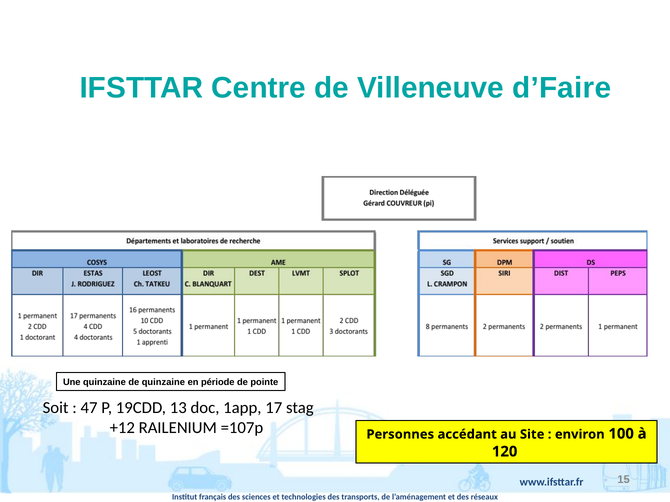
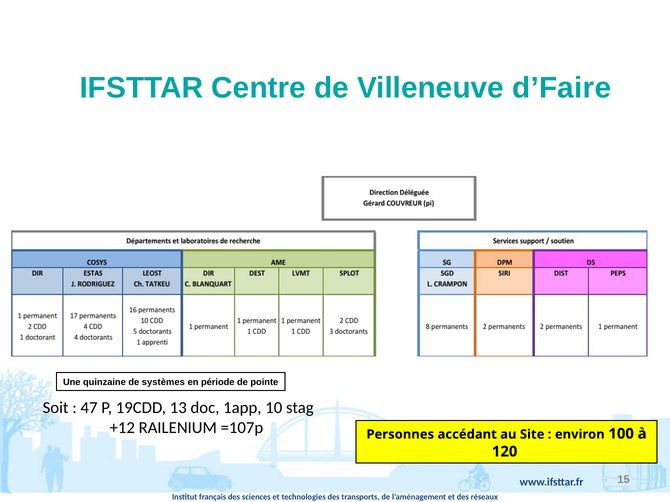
de quinzaine: quinzaine -> systèmes (163, 383)
17: 17 -> 10 (274, 408)
